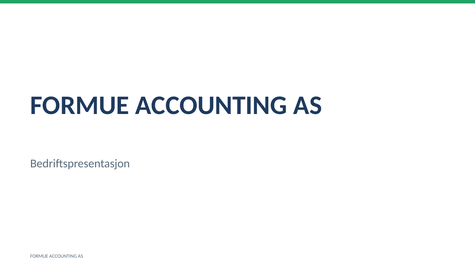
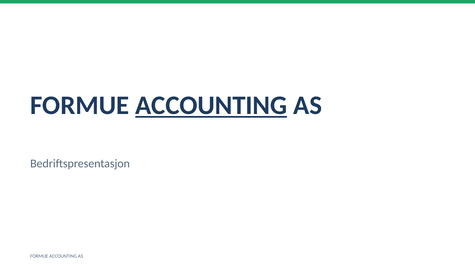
ACCOUNTING underline: none -> present (211, 105)
